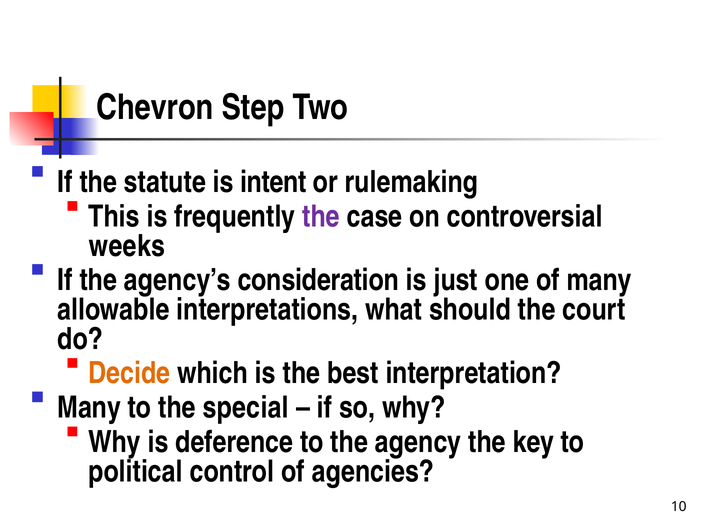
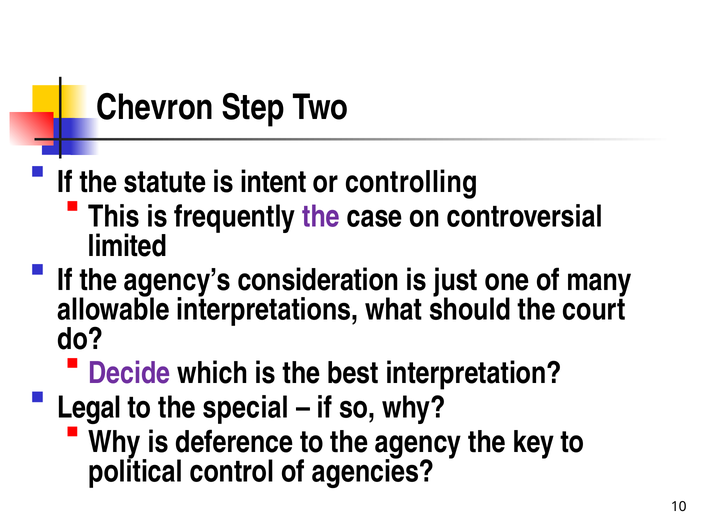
rulemaking: rulemaking -> controlling (411, 182)
weeks: weeks -> limited (127, 246)
Decide colour: orange -> purple (129, 373)
Many: Many -> Legal (89, 408)
